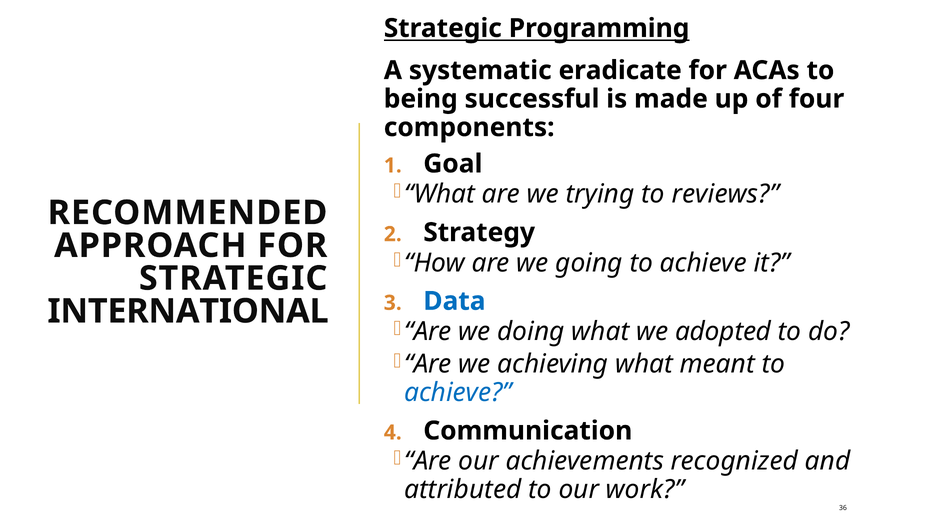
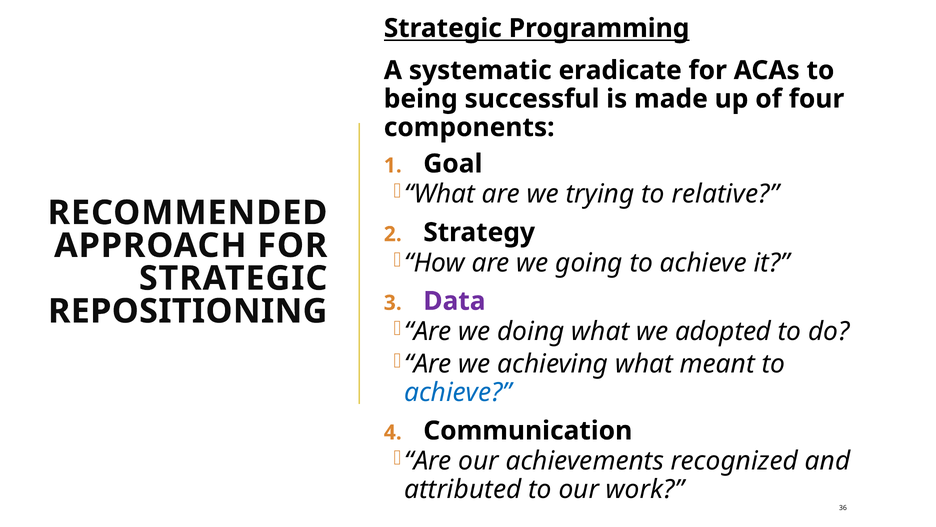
reviews: reviews -> relative (725, 194)
Data colour: blue -> purple (454, 301)
INTERNATIONAL: INTERNATIONAL -> REPOSITIONING (188, 311)
